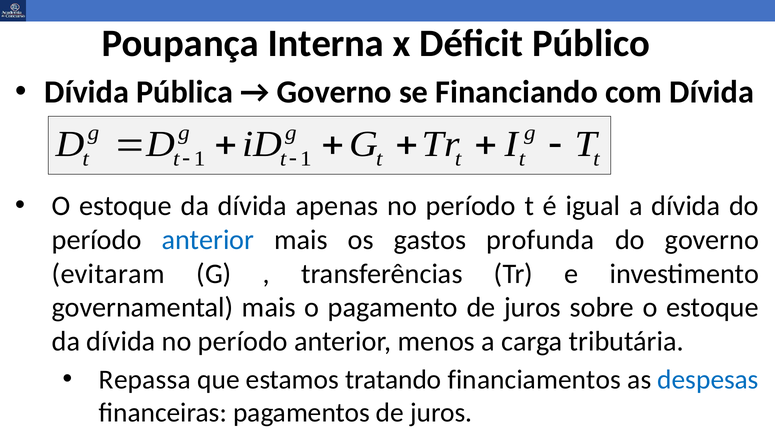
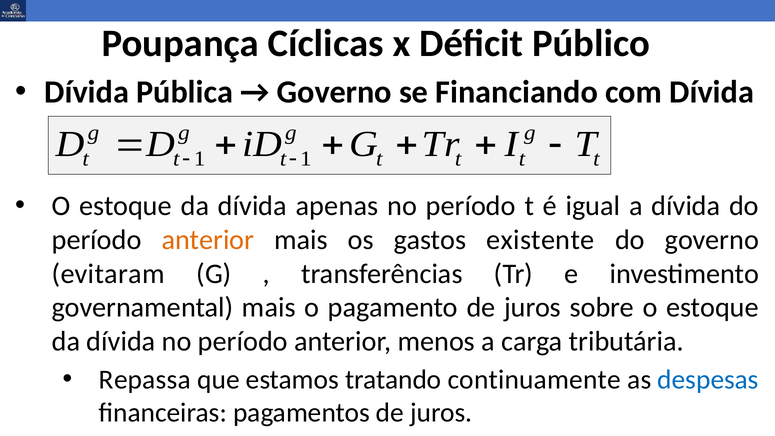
Interna: Interna -> Cíclicas (326, 43)
anterior colour: blue -> orange (208, 240)
profunda: profunda -> existente (540, 240)
financiamentos: financiamentos -> continuamente (534, 380)
